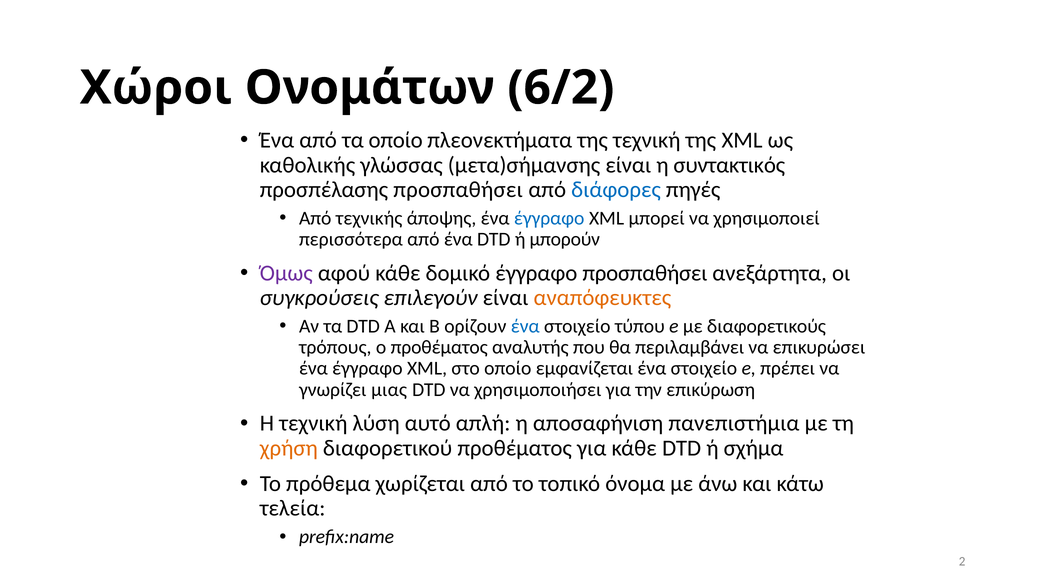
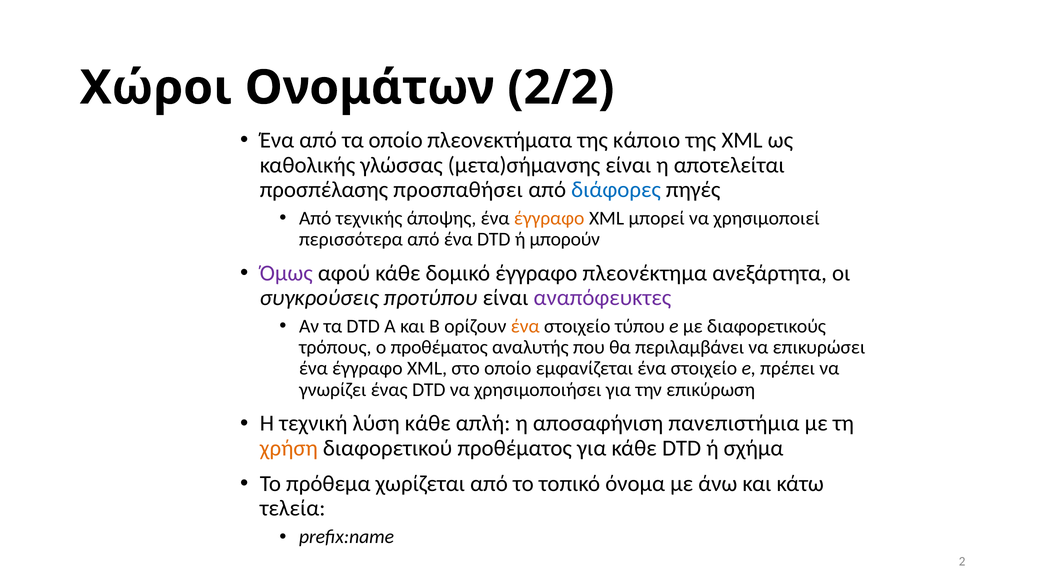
6/2: 6/2 -> 2/2 (561, 88)
της τεχνική: τεχνική -> κάποιο (647, 140)
συντακτικός: συντακτικός -> αποτελείται (729, 165)
έγγραφο colour: blue -> orange (549, 218)
έγγραφο προσπαθήσει: προσπαθήσει -> πλεονέκτημα (645, 273)
επιλεγούν: επιλεγούν -> προτύπου (430, 298)
αναπόφευκτες colour: orange -> purple (602, 298)
ένα colour: blue -> orange (525, 326)
μιας: μιας -> ένας (389, 390)
λύση αυτό: αυτό -> κάθε (428, 423)
